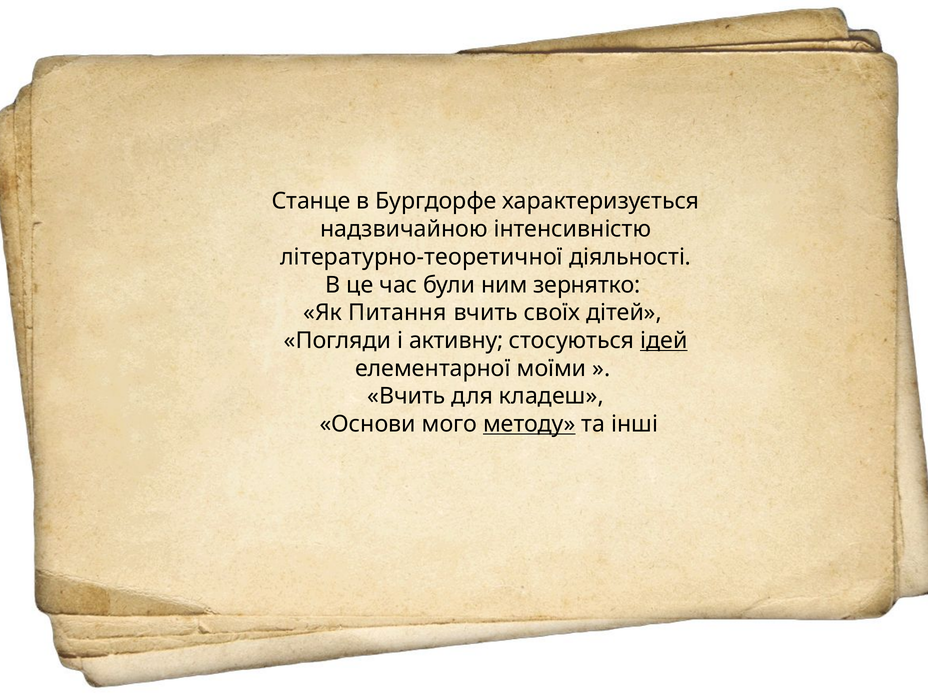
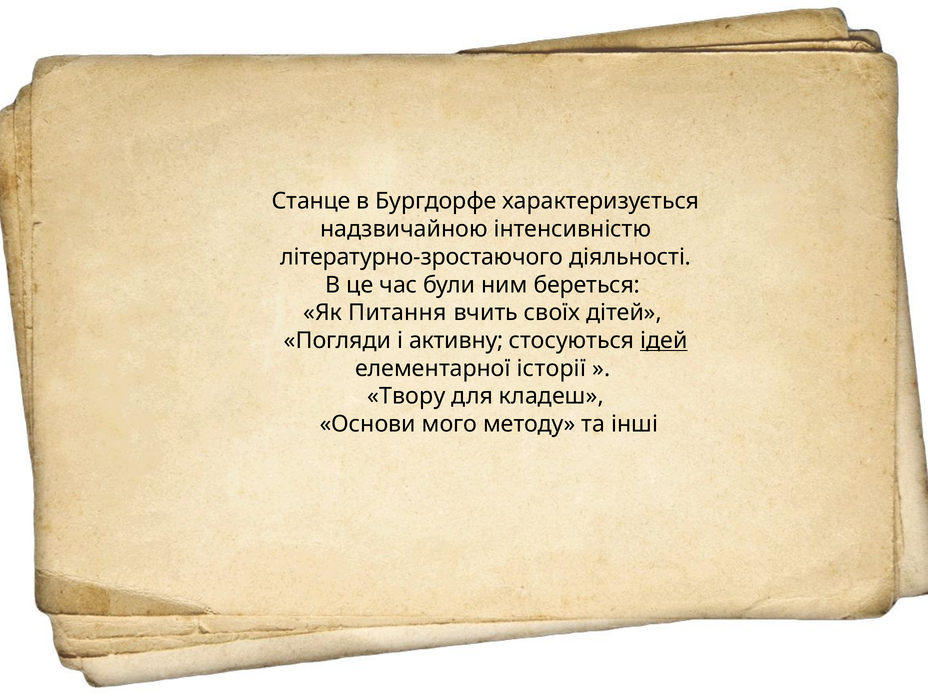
літературно-теоретичної: літературно-теоретичної -> літературно-зростаючого (422, 257)
зернятко: зернятко -> береться (587, 285)
моїми: моїми -> історії (551, 368)
Вчить: Вчить -> Твору (406, 396)
методу underline: present -> none (529, 424)
